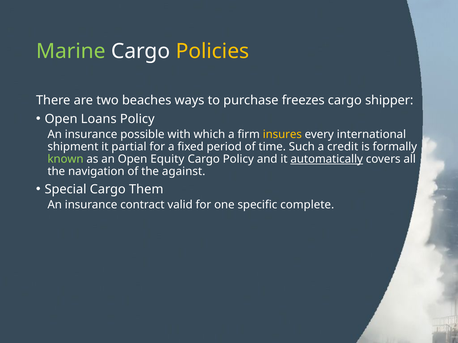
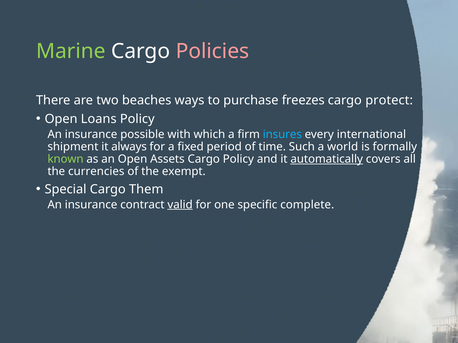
Policies colour: yellow -> pink (212, 51)
shipper: shipper -> protect (389, 101)
insures colour: yellow -> light blue (282, 134)
partial: partial -> always (129, 147)
credit: credit -> world (343, 147)
Equity: Equity -> Assets (167, 159)
navigation: navigation -> currencies (96, 172)
against: against -> exempt (184, 172)
valid underline: none -> present (180, 205)
